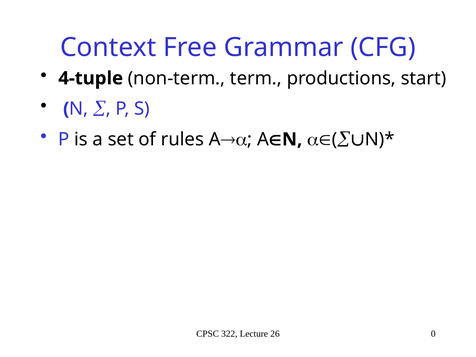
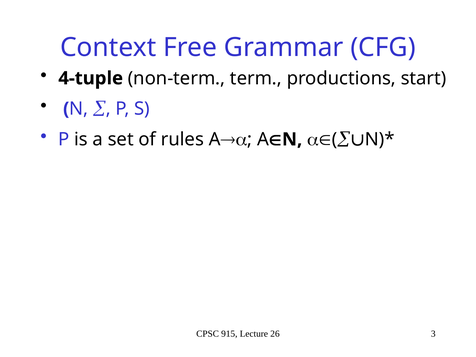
322: 322 -> 915 (229, 334)
0: 0 -> 3 (433, 334)
